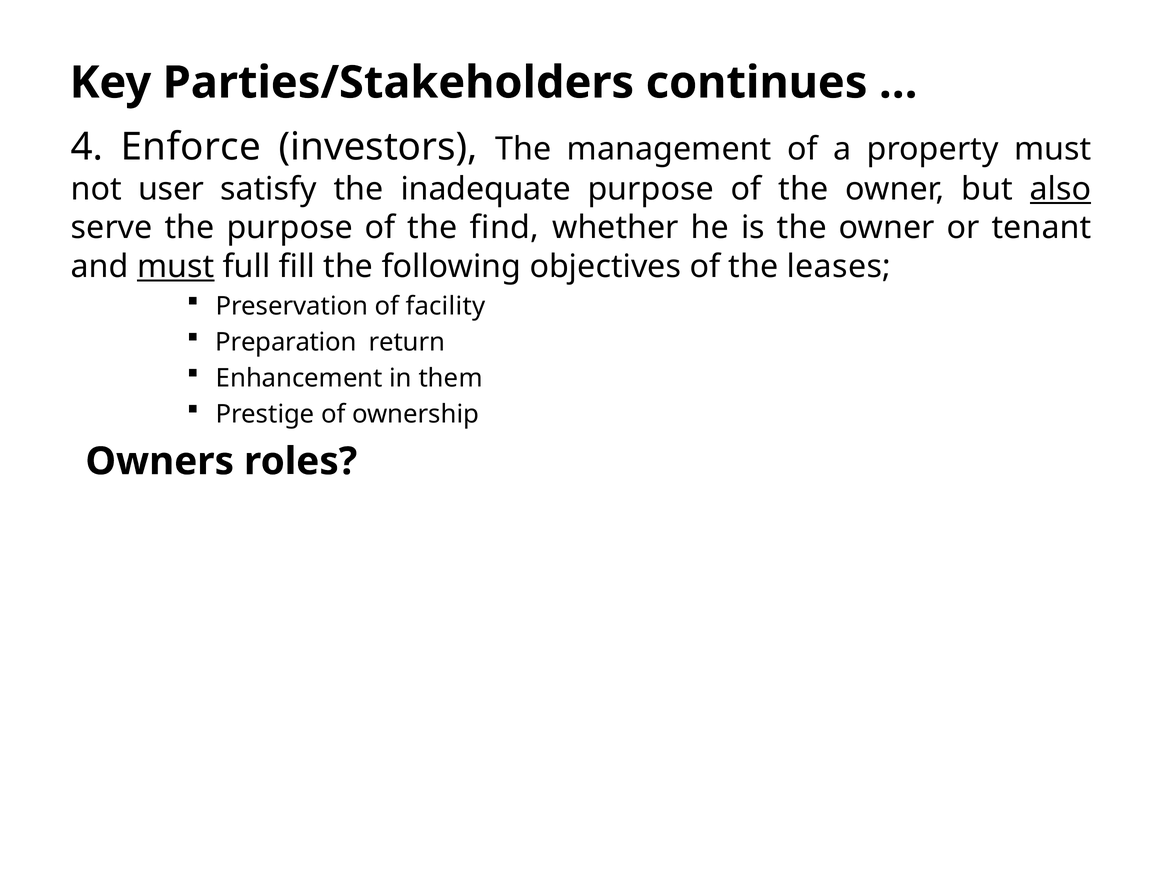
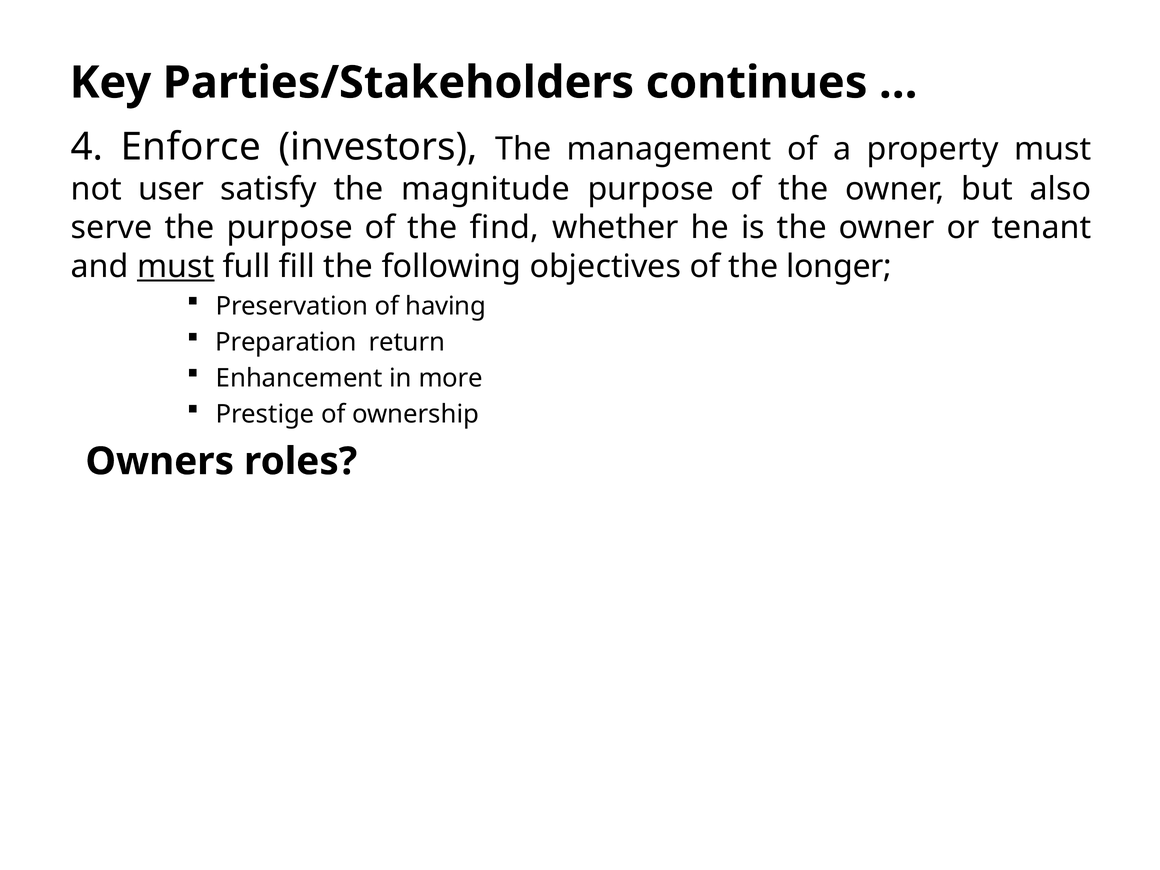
inadequate: inadequate -> magnitude (486, 189)
also underline: present -> none (1061, 189)
leases: leases -> longer (839, 267)
facility: facility -> having (446, 306)
them: them -> more (451, 378)
